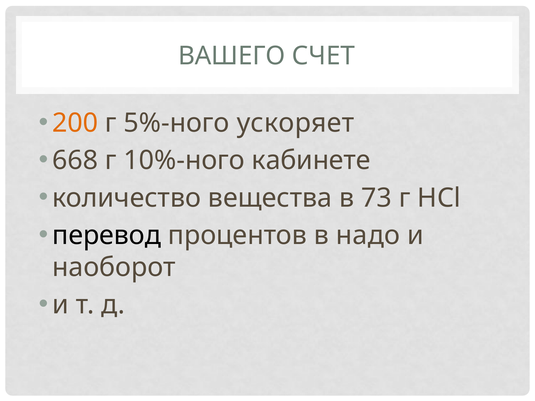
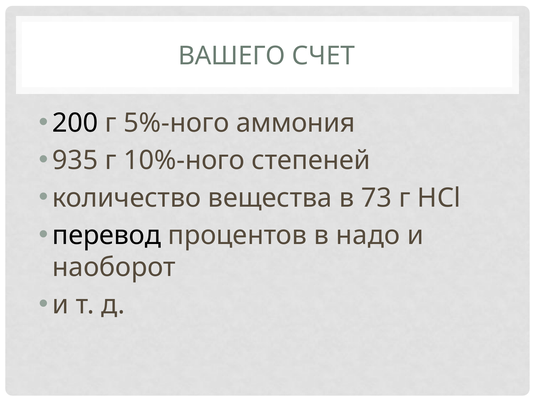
200 colour: orange -> black (75, 123)
ускоряет: ускоряет -> аммония (296, 123)
668: 668 -> 935 (75, 161)
кабинете: кабинете -> степеней (311, 161)
